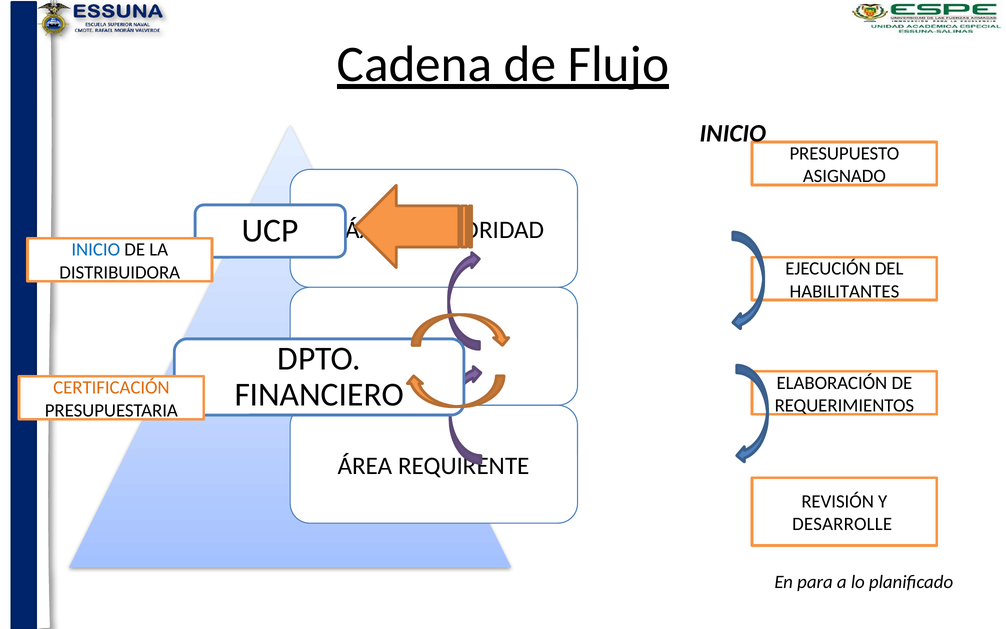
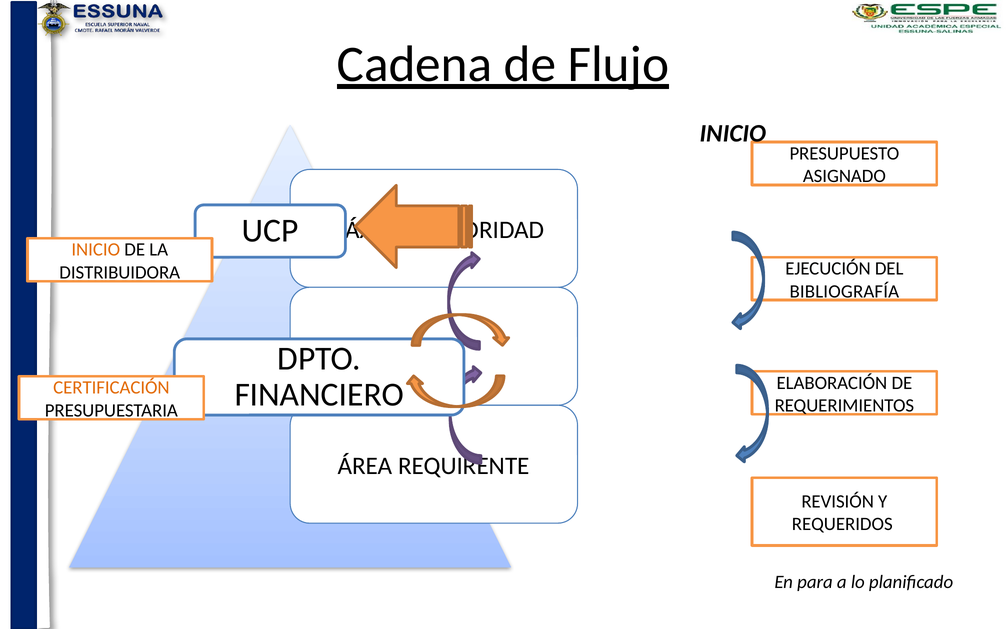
INICIO colour: blue -> orange (96, 250)
HABILITANTES: HABILITANTES -> BIBLIOGRAFÍA (844, 291)
DESARROLLE: DESARROLLE -> REQUERIDOS (842, 524)
